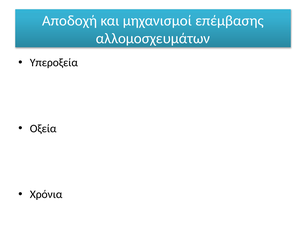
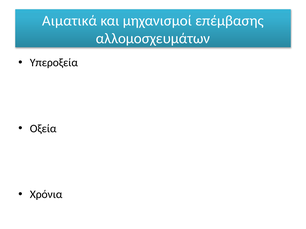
Αποδοχή: Αποδοχή -> Αιματικά (70, 21)
